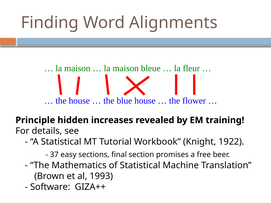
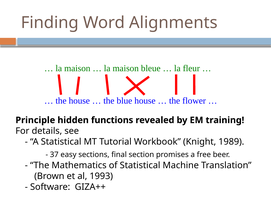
increases: increases -> functions (112, 120)
1922: 1922 -> 1989 (231, 142)
